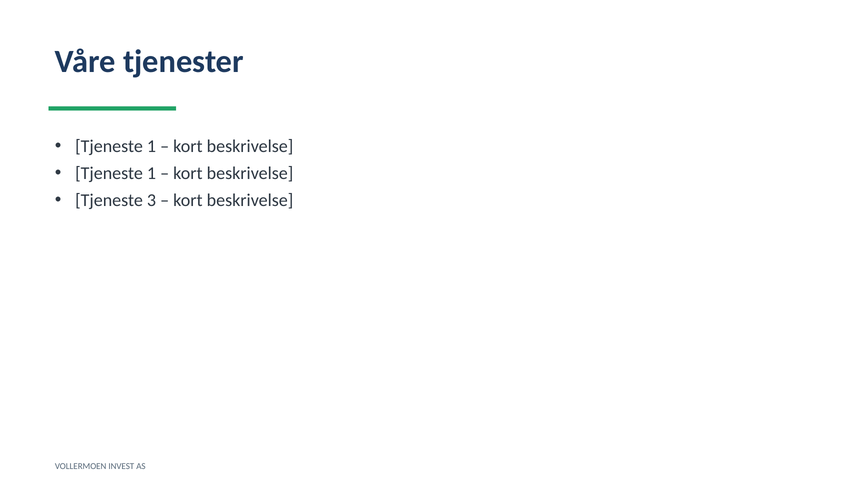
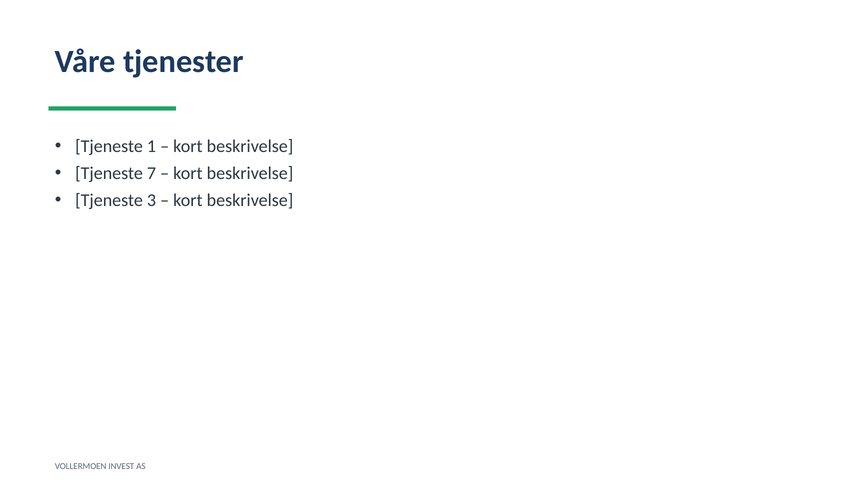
1: 1 -> 7 (151, 173)
